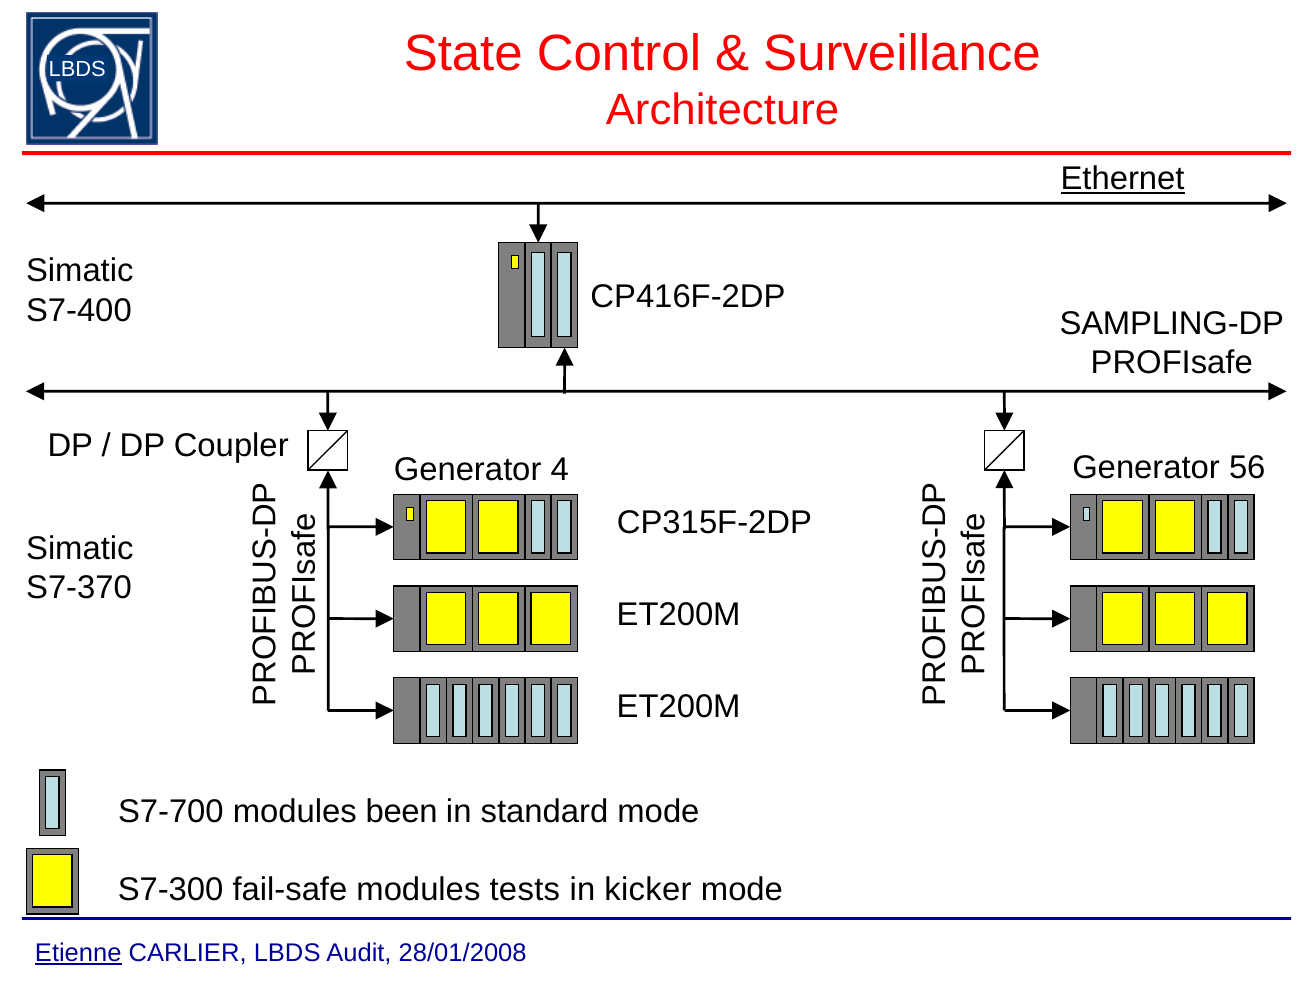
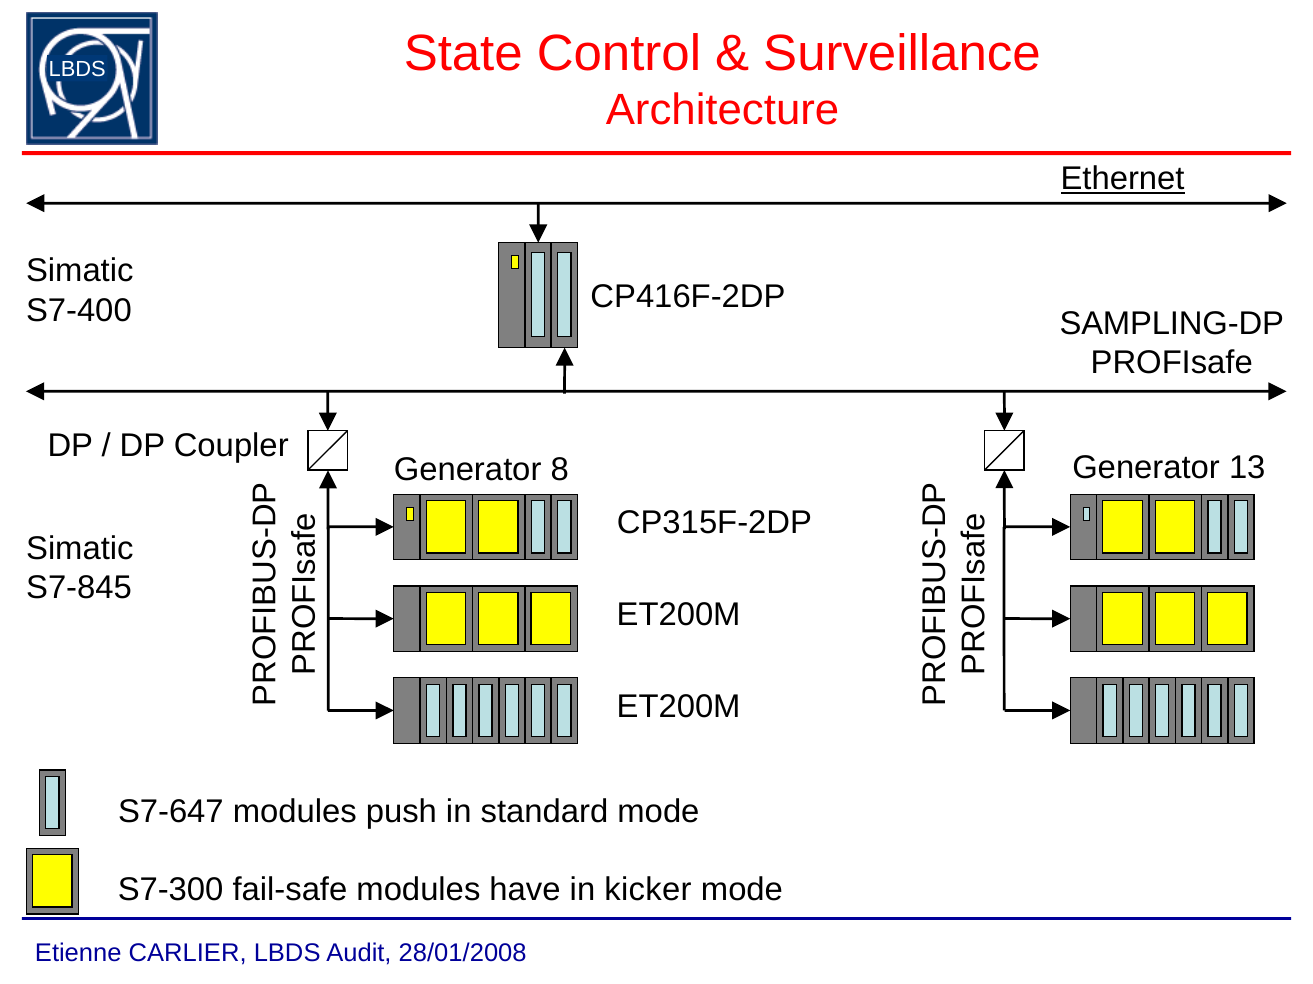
56: 56 -> 13 (1247, 468)
4: 4 -> 8 (560, 470)
S7-370: S7-370 -> S7-845 (79, 588)
S7-700: S7-700 -> S7-647 (171, 812)
been: been -> push (401, 812)
tests: tests -> have (525, 891)
Etienne underline: present -> none (78, 954)
